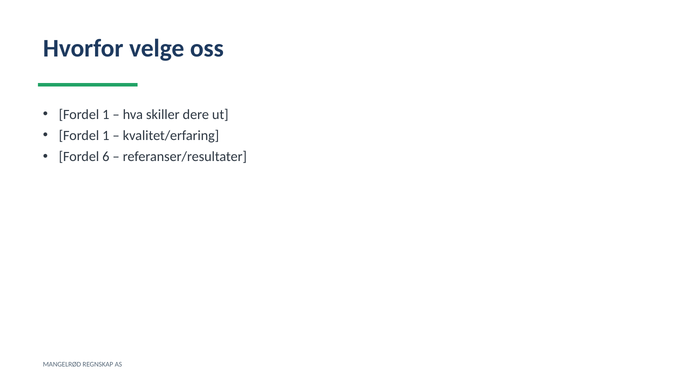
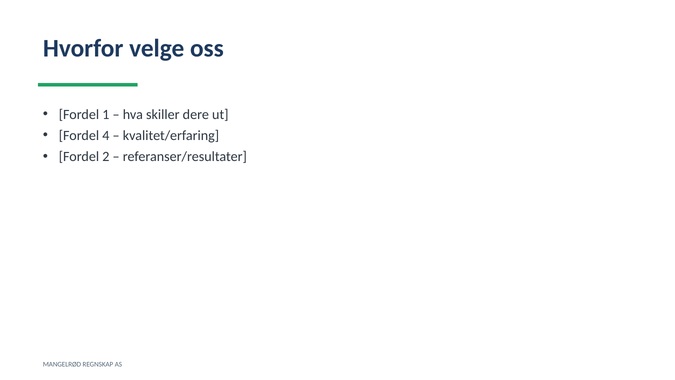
1: 1 -> 4 (106, 135)
6: 6 -> 2 (106, 157)
